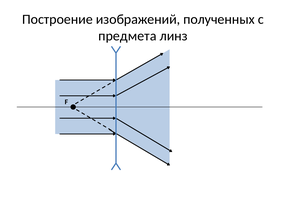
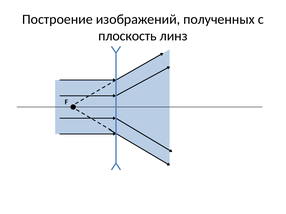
предмета: предмета -> плоскость (127, 36)
